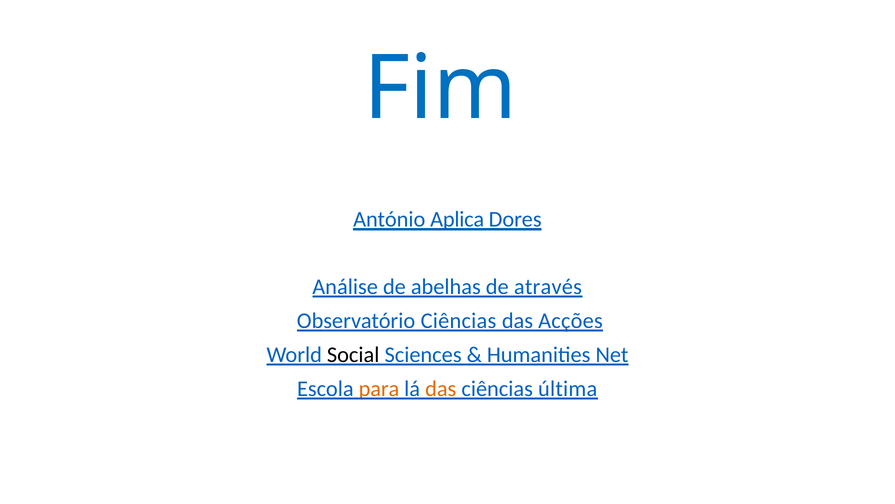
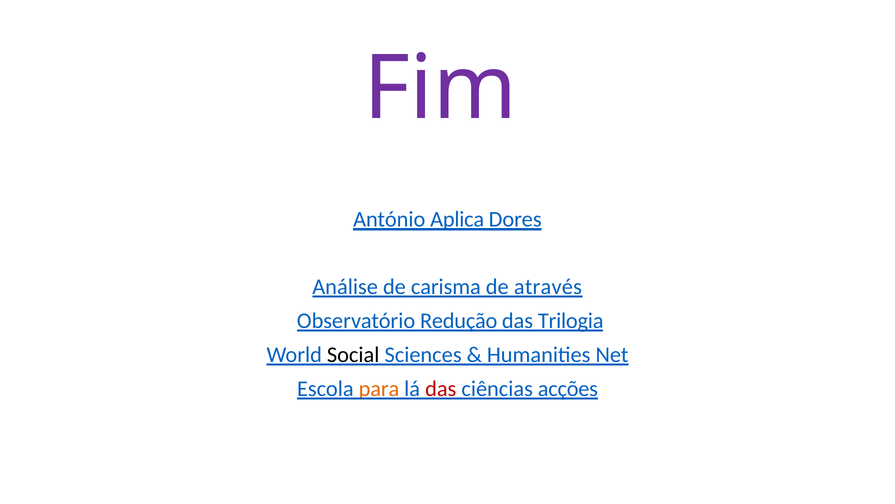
Fim colour: blue -> purple (440, 89)
abelhas: abelhas -> carisma (446, 287)
Observatório Ciências: Ciências -> Redução (459, 321)
Acções: Acções -> Trilogia (571, 321)
das colour: orange -> red (441, 388)
última: última -> acções (568, 388)
